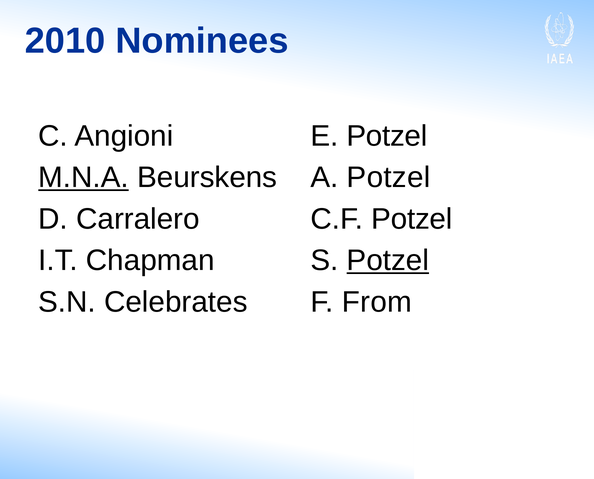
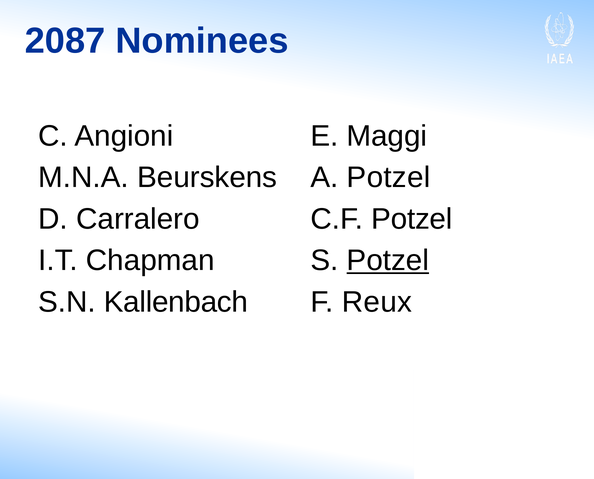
2010: 2010 -> 2087 (65, 41)
E Potzel: Potzel -> Maggi (387, 136)
M.N.A underline: present -> none (84, 178)
Celebrates: Celebrates -> Kallenbach (176, 302)
From: From -> Reux (377, 302)
